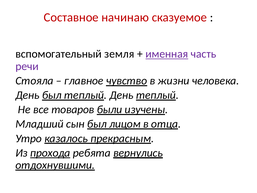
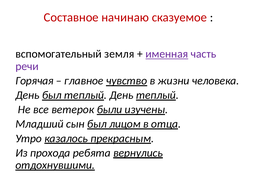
Стояла: Стояла -> Горячая (34, 81)
товаров: товаров -> ветерок (73, 109)
прохода underline: present -> none (50, 153)
